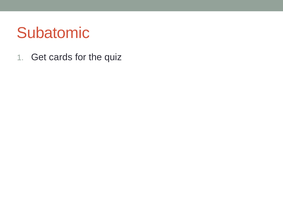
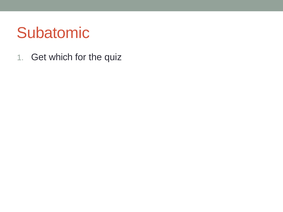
cards: cards -> which (61, 57)
